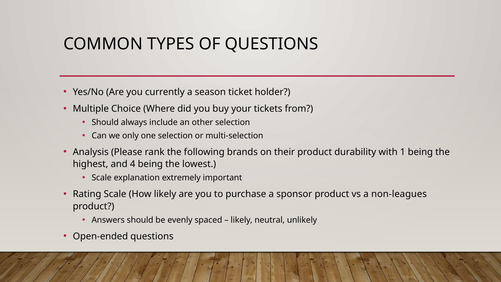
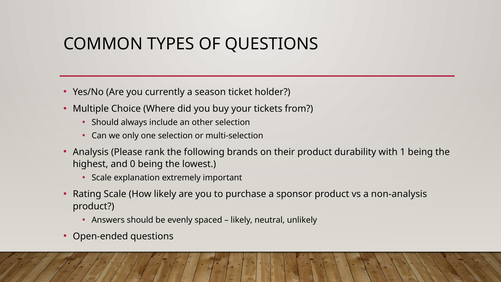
4: 4 -> 0 (133, 164)
non-leagues: non-leagues -> non-analysis (399, 194)
